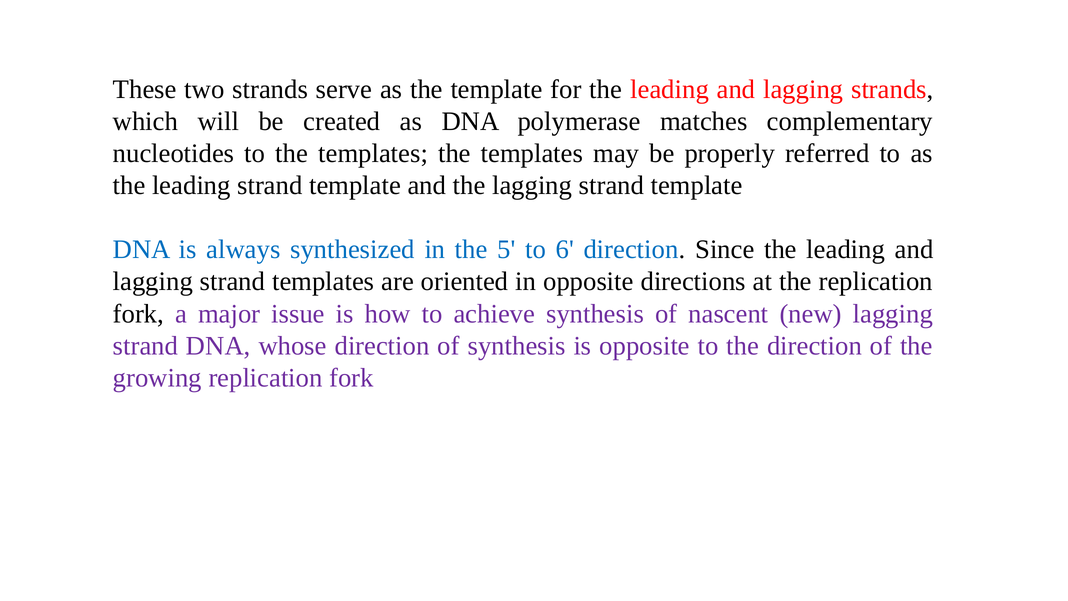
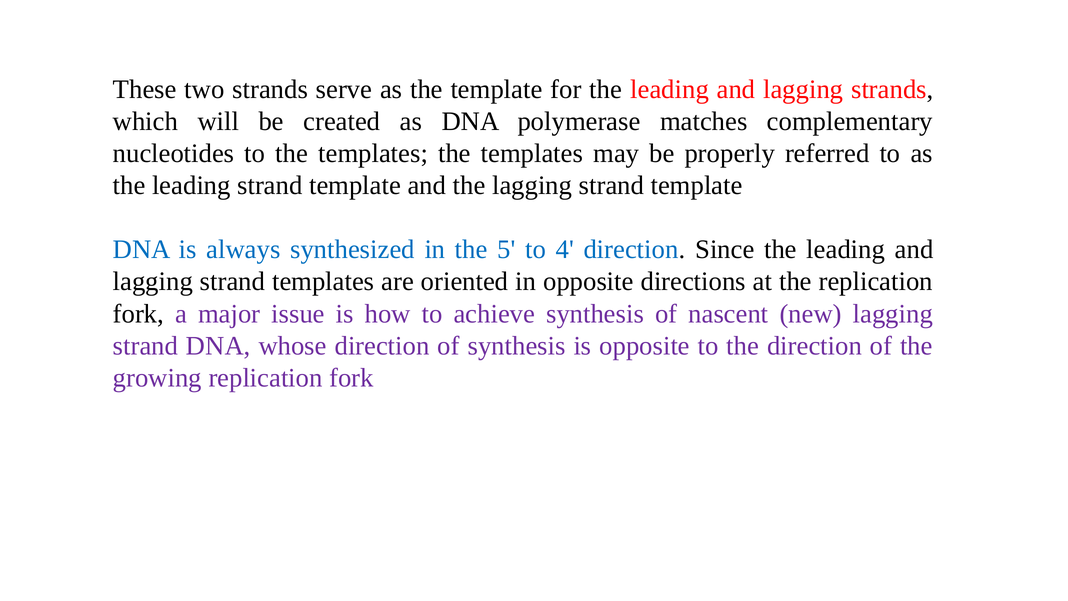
6: 6 -> 4 (565, 249)
